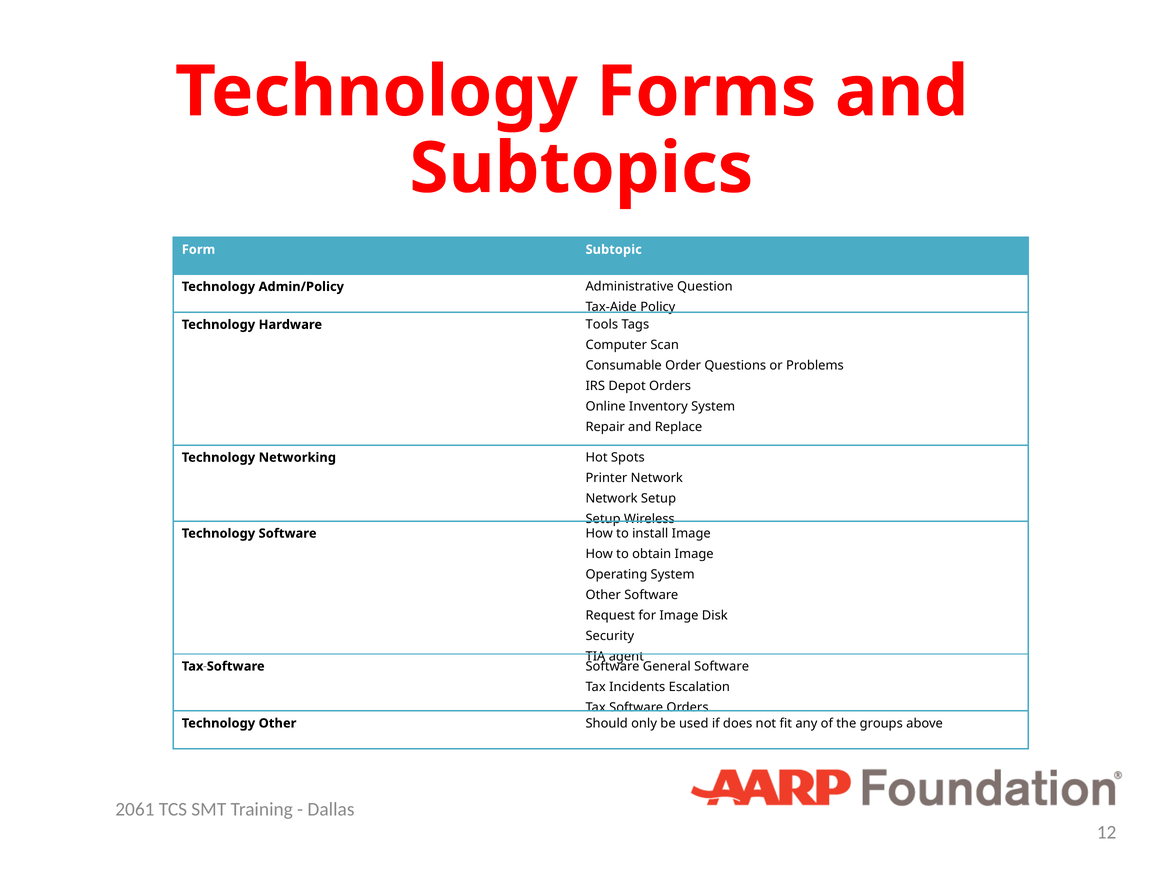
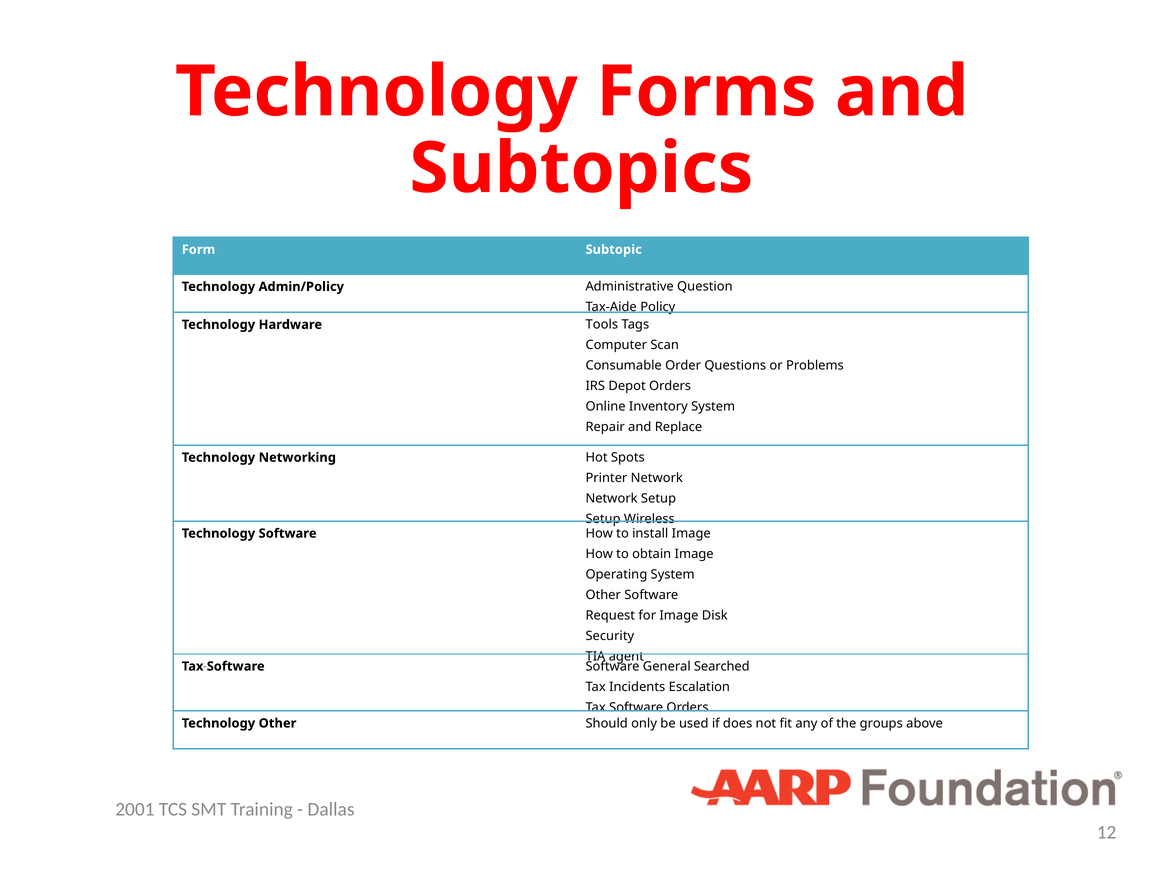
General Software: Software -> Searched (722, 667)
2061: 2061 -> 2001 (135, 810)
